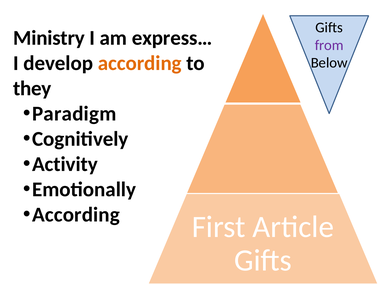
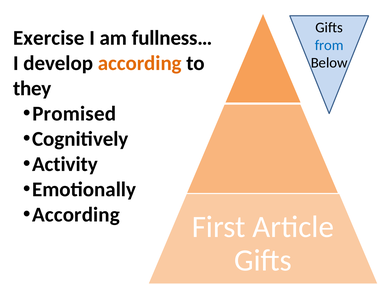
Ministry: Ministry -> Exercise (49, 38)
express…: express… -> fullness… (172, 38)
from colour: purple -> blue (329, 45)
Paradigm: Paradigm -> Promised (74, 114)
